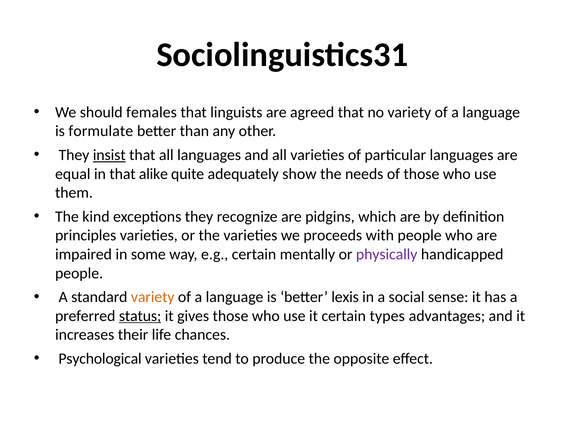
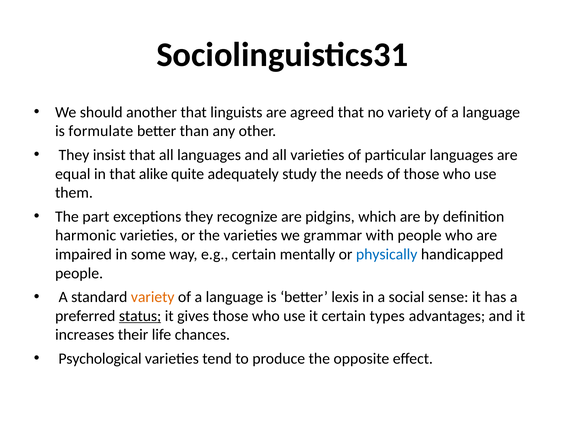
females: females -> another (152, 112)
insist underline: present -> none (109, 155)
show: show -> study (300, 174)
kind: kind -> part (96, 216)
principles: principles -> harmonic (86, 235)
proceeds: proceeds -> grammar (333, 235)
physically colour: purple -> blue (387, 254)
